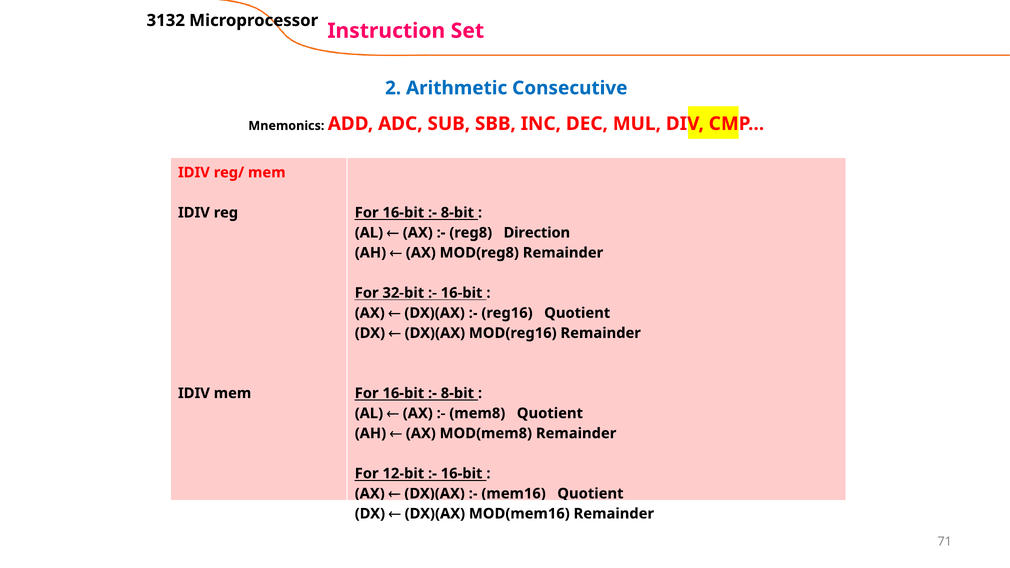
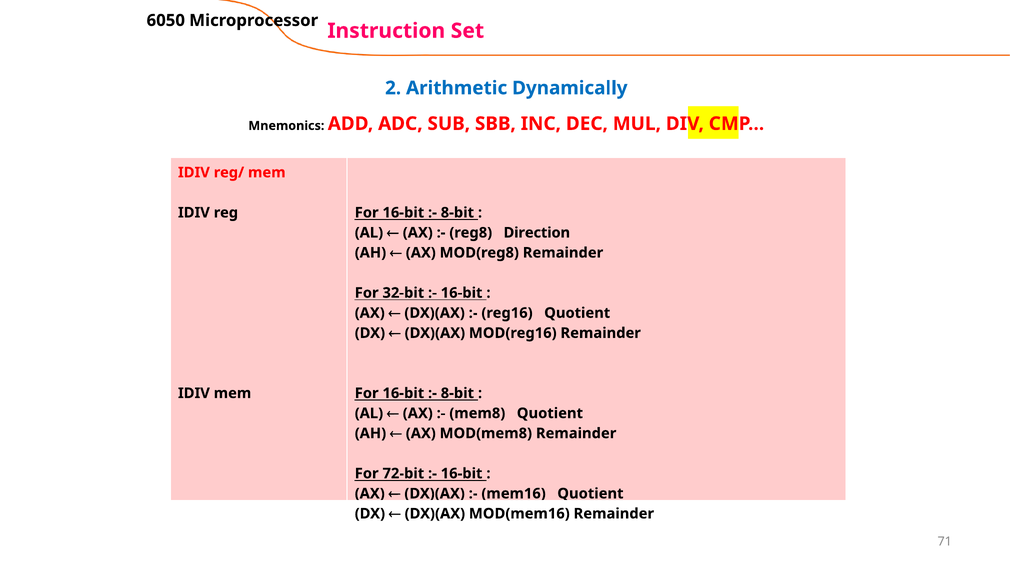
3132: 3132 -> 6050 (166, 20)
Consecutive: Consecutive -> Dynamically (570, 88)
12-bit: 12-bit -> 72-bit (403, 474)
